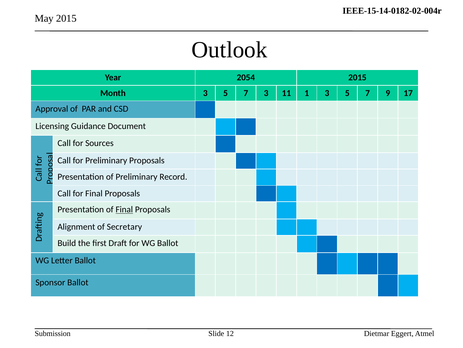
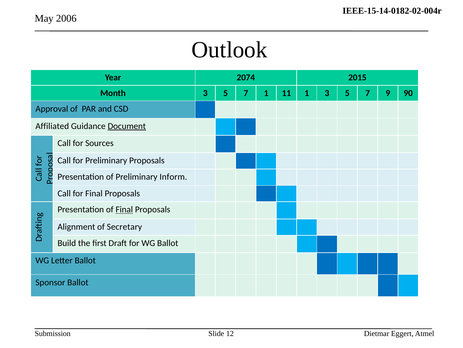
May 2015: 2015 -> 2006 (66, 18)
2054: 2054 -> 2074 (246, 77)
7 3: 3 -> 1 (266, 93)
17: 17 -> 90 (408, 93)
Licensing: Licensing -> Affiliated (52, 126)
Document underline: none -> present (127, 126)
Record: Record -> Inform (173, 177)
